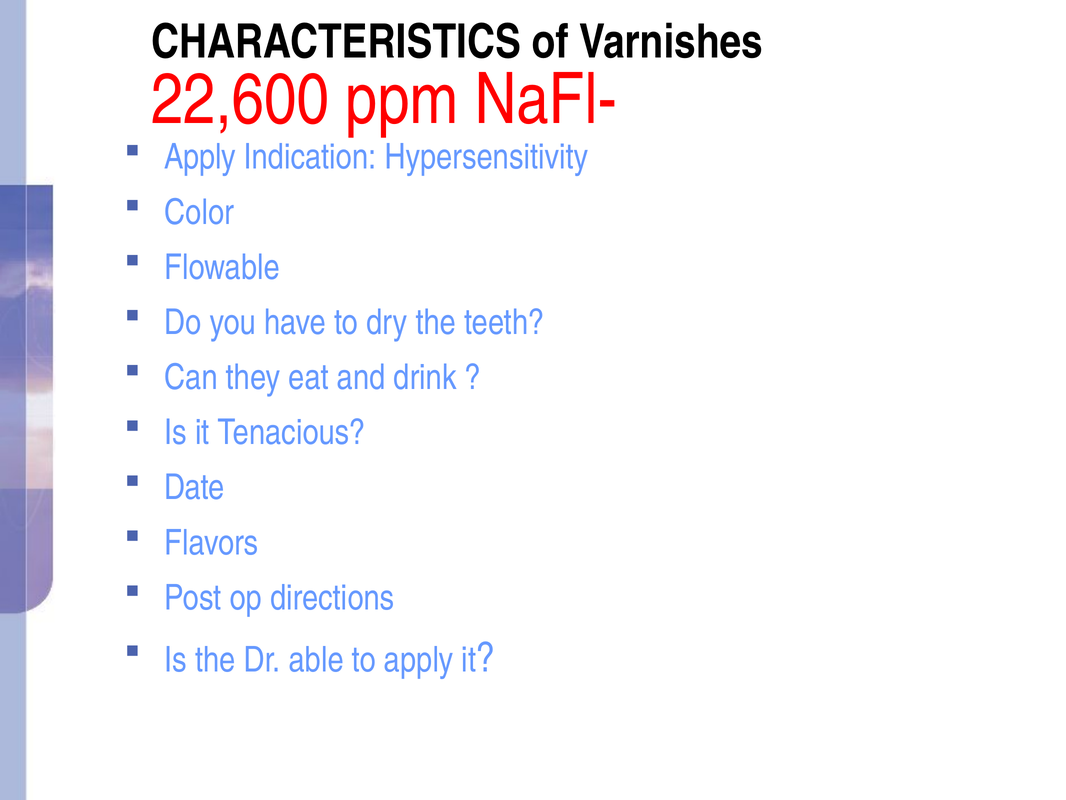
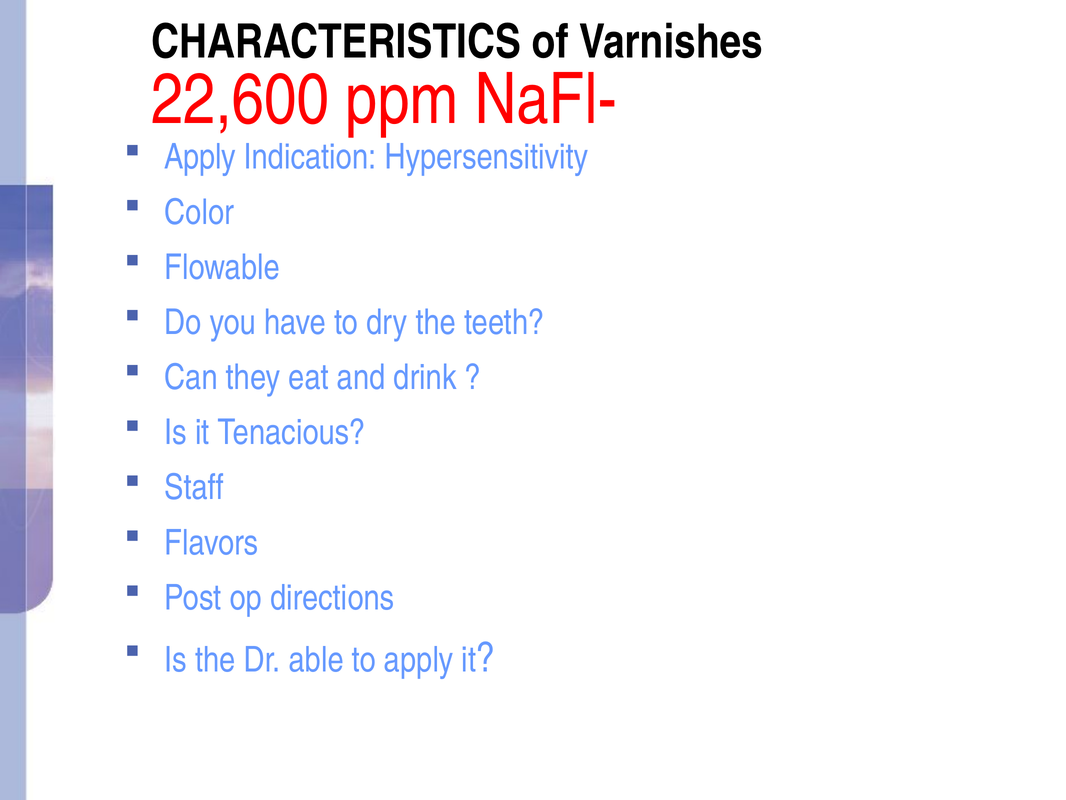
Date: Date -> Staff (194, 487)
